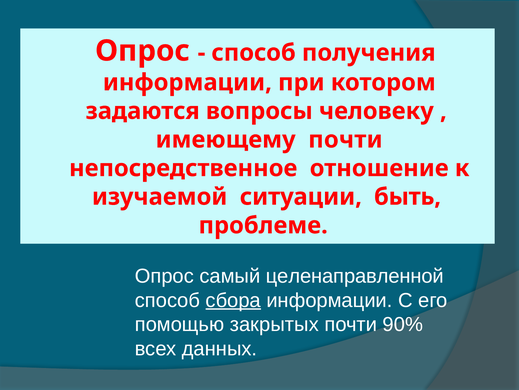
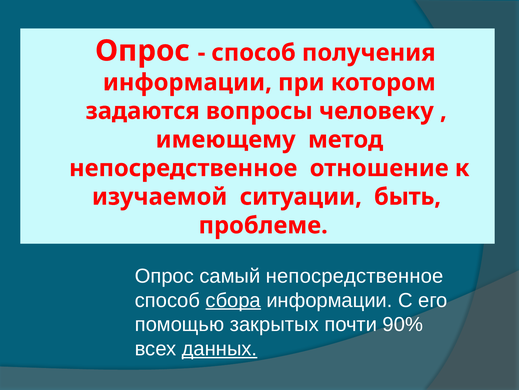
имеющему почти: почти -> метод (346, 139)
самый целенаправленной: целенаправленной -> непосредственное (355, 276)
данных underline: none -> present (220, 348)
